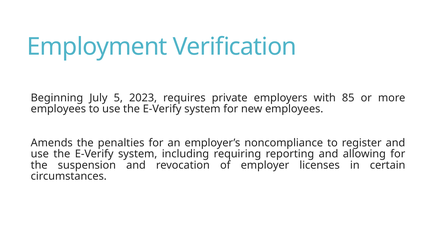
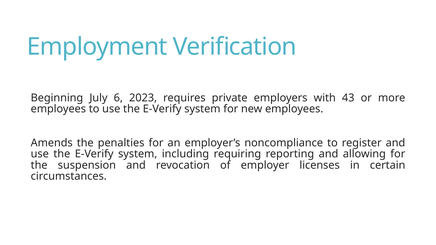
5: 5 -> 6 (118, 98)
85: 85 -> 43 (348, 98)
